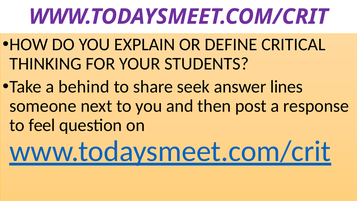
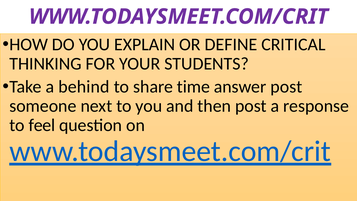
seek: seek -> time (193, 87)
answer lines: lines -> post (286, 87)
